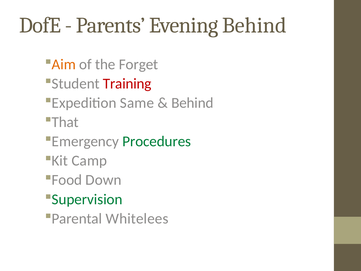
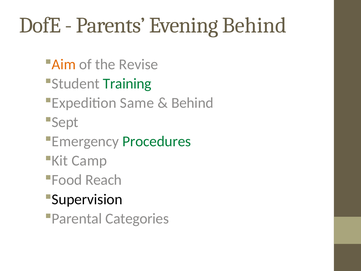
Forget: Forget -> Revise (139, 64)
Training colour: red -> green (127, 84)
That: That -> Sept (65, 122)
Down: Down -> Reach (104, 180)
Supervision colour: green -> black (87, 199)
Whitelees: Whitelees -> Categories (137, 218)
